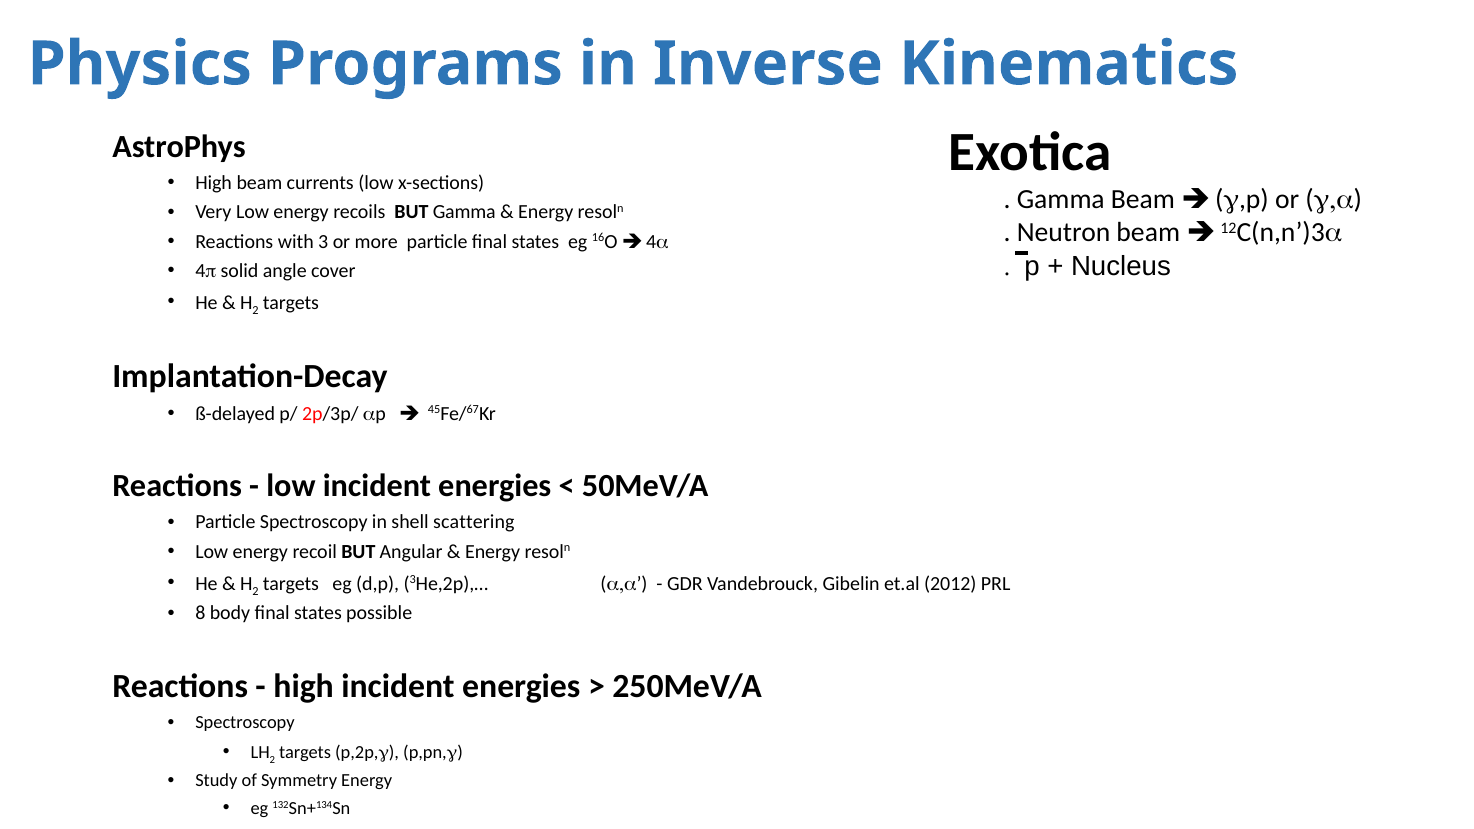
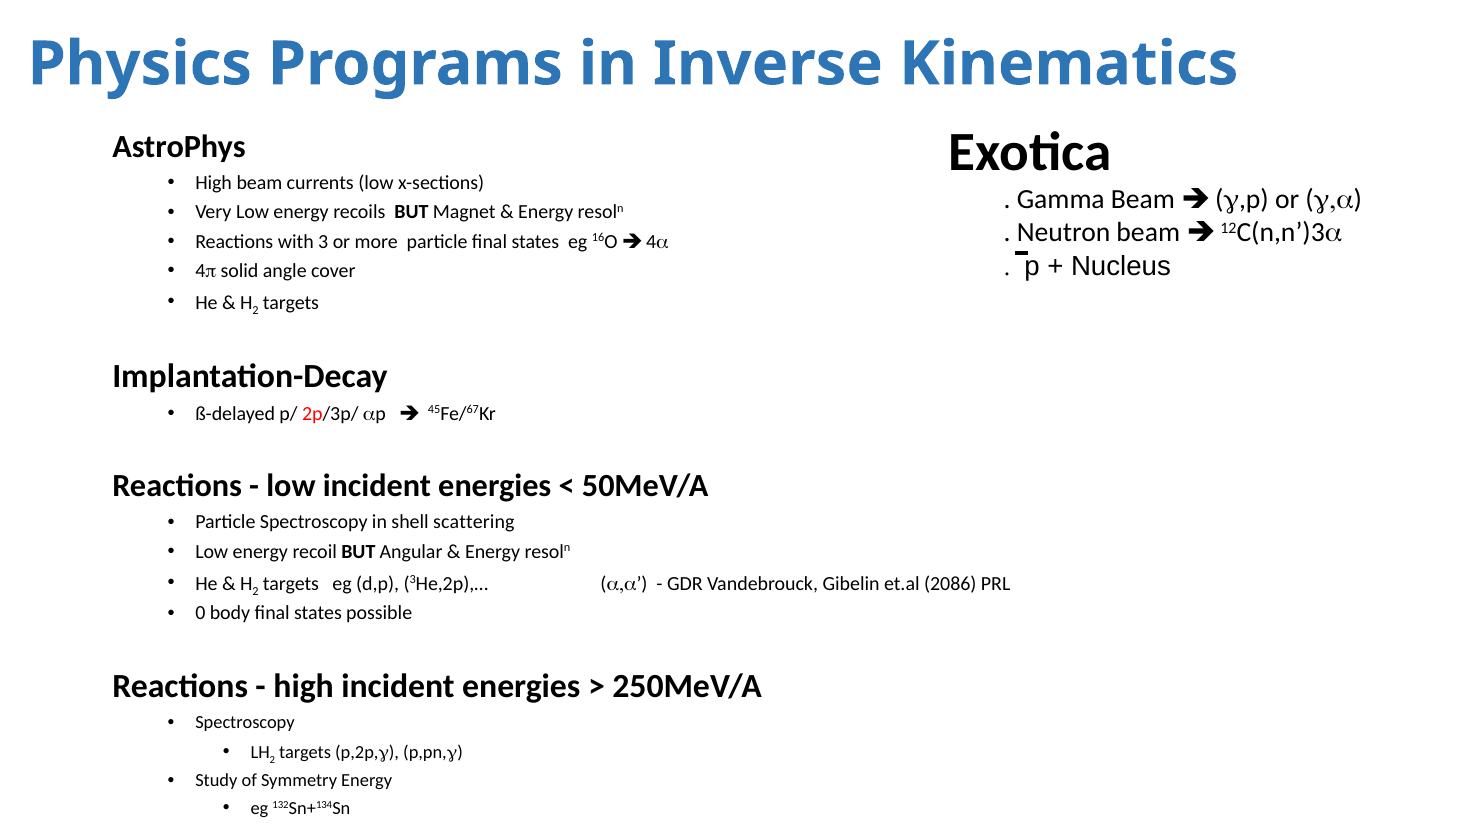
BUT Gamma: Gamma -> Magnet (464, 212)
2012: 2012 -> 2086 (950, 583)
8: 8 -> 0 (200, 613)
